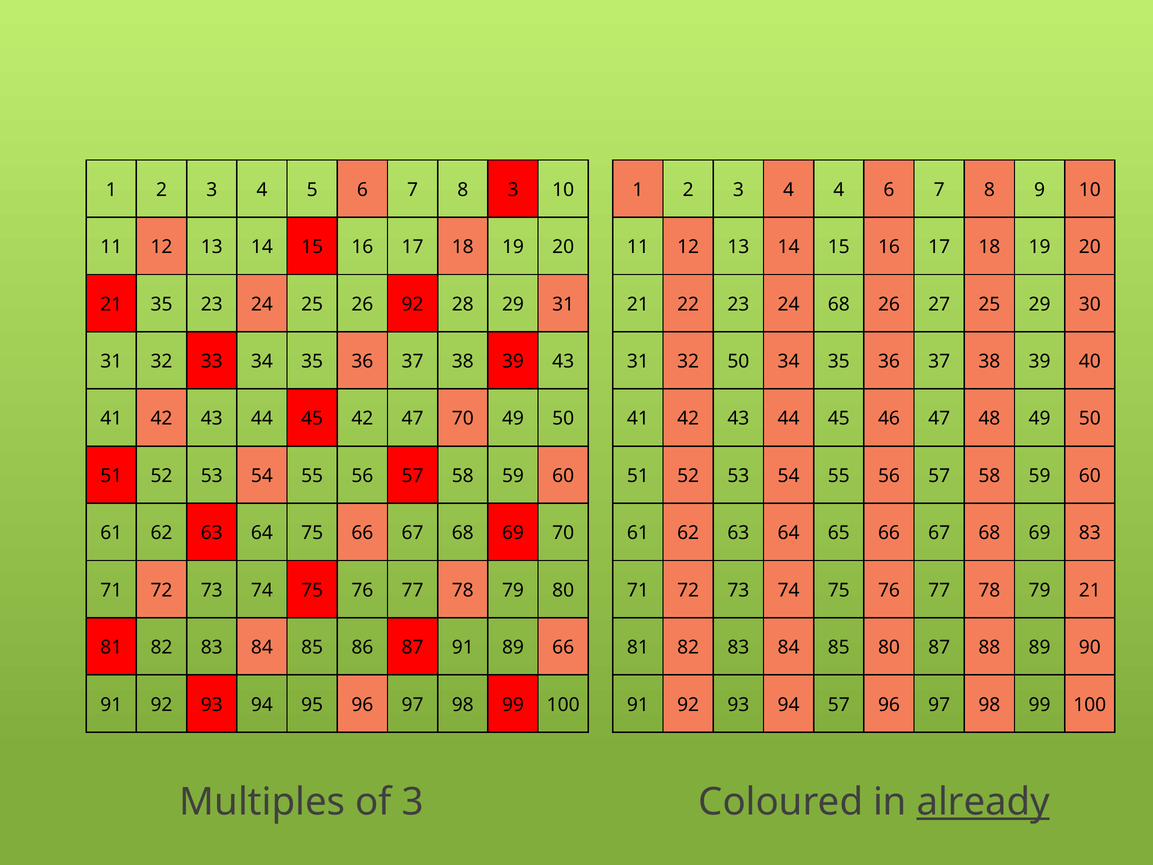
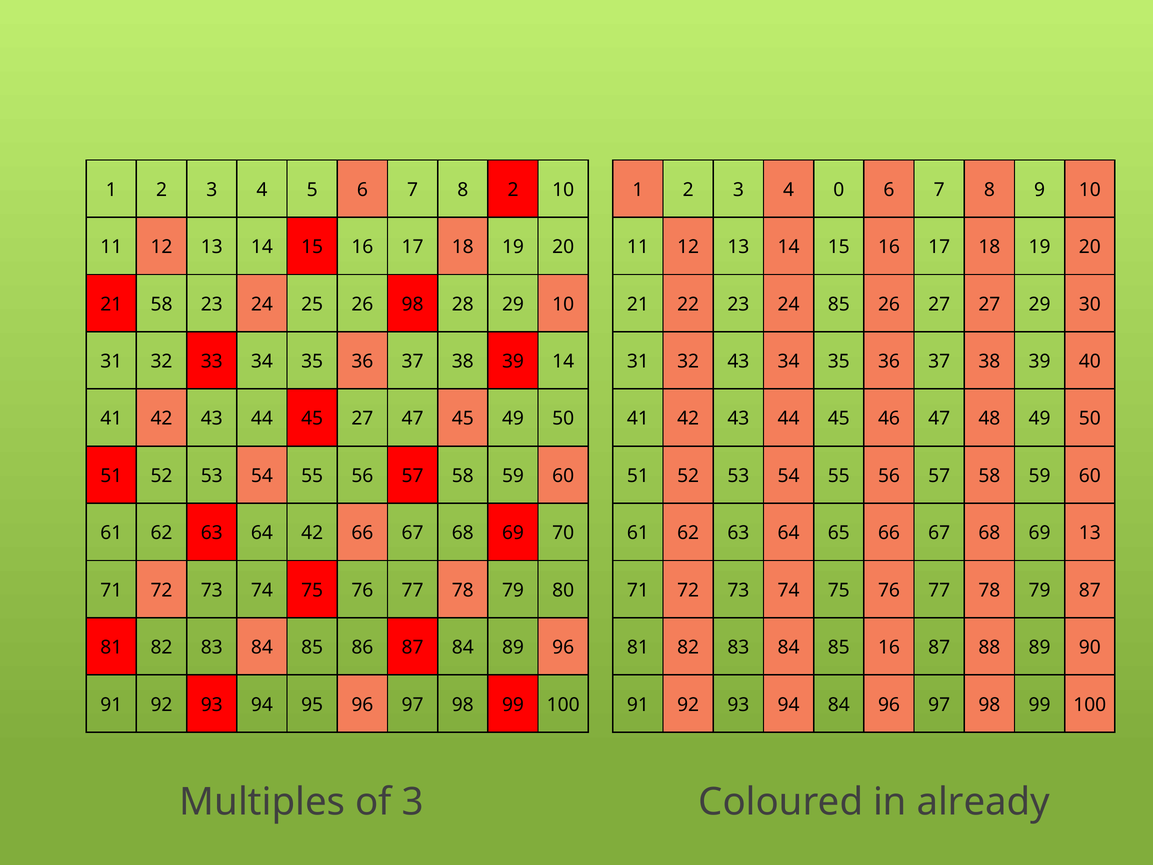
8 3: 3 -> 2 (513, 190)
4 4: 4 -> 0 (839, 190)
21 35: 35 -> 58 (162, 304)
26 92: 92 -> 98 (413, 304)
29 31: 31 -> 10 (563, 304)
24 68: 68 -> 85 (839, 304)
27 25: 25 -> 27 (989, 304)
39 43: 43 -> 14 (563, 361)
32 50: 50 -> 43 (738, 361)
45 42: 42 -> 27 (362, 419)
47 70: 70 -> 45 (463, 419)
64 75: 75 -> 42 (312, 533)
69 83: 83 -> 13 (1090, 533)
79 21: 21 -> 87 (1090, 590)
87 91: 91 -> 84 (463, 647)
89 66: 66 -> 96 (563, 647)
85 80: 80 -> 16 (889, 647)
94 57: 57 -> 84 (839, 704)
already underline: present -> none (983, 802)
